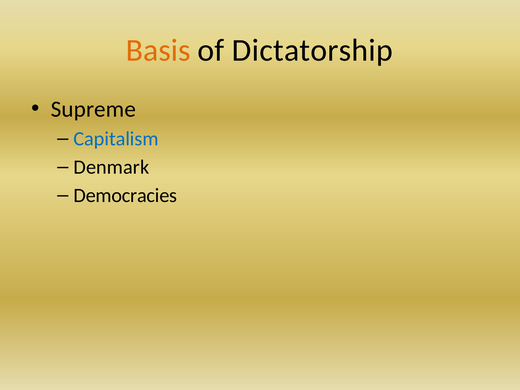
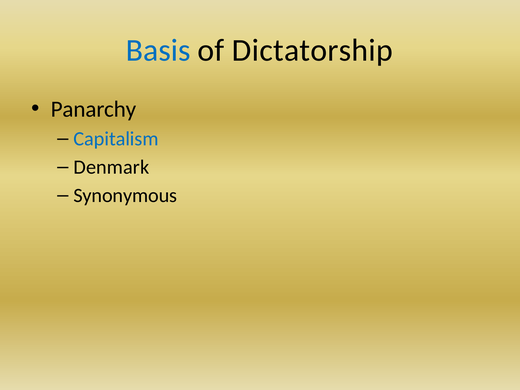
Basis colour: orange -> blue (158, 50)
Supreme: Supreme -> Panarchy (94, 109)
Democracies: Democracies -> Synonymous (125, 196)
